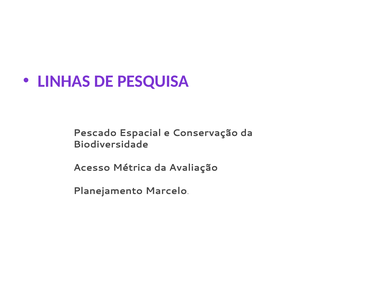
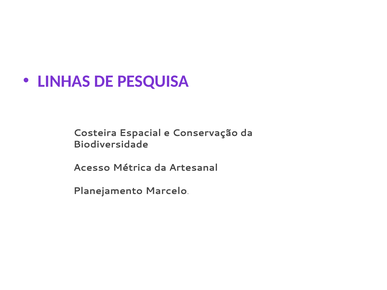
Pescado: Pescado -> Costeira (95, 133)
Avaliação: Avaliação -> Artesanal (193, 168)
